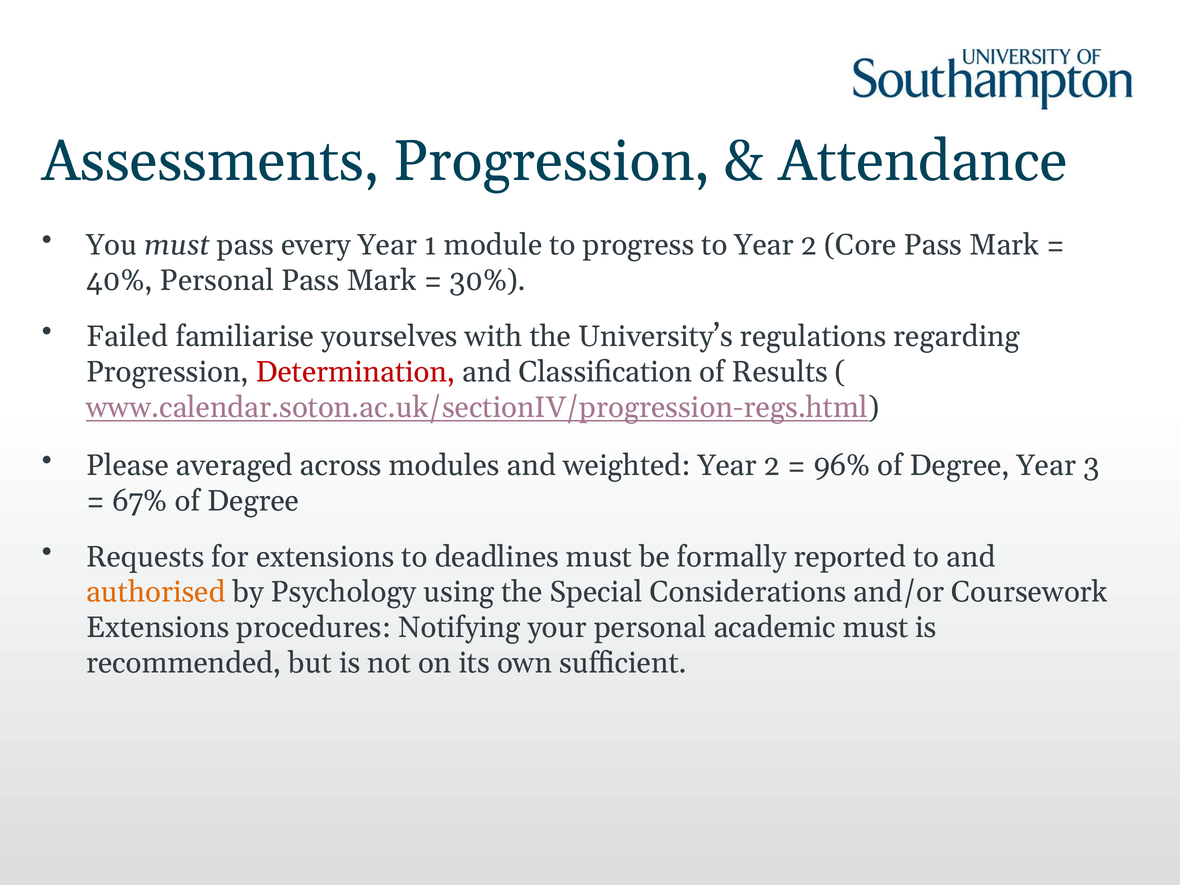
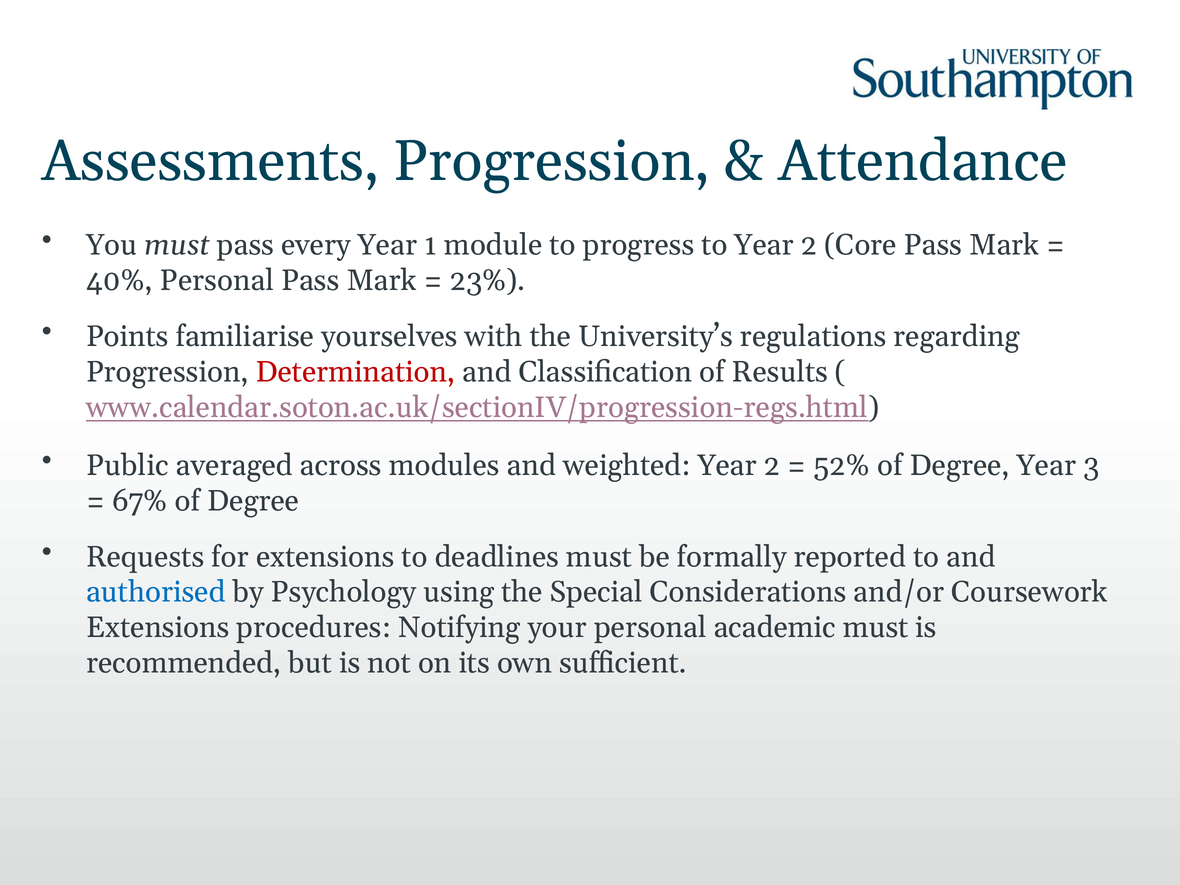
30%: 30% -> 23% (487, 280)
Failed: Failed -> Points (127, 337)
Please: Please -> Public (127, 465)
96%: 96% -> 52% (842, 465)
authorised colour: orange -> blue (156, 592)
